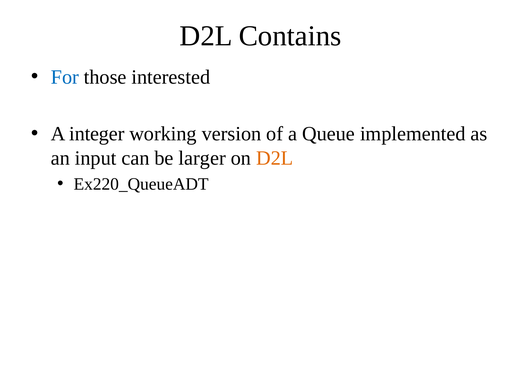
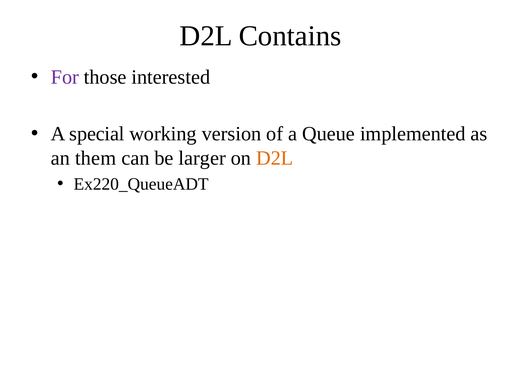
For colour: blue -> purple (65, 77)
integer: integer -> special (97, 134)
input: input -> them (96, 158)
